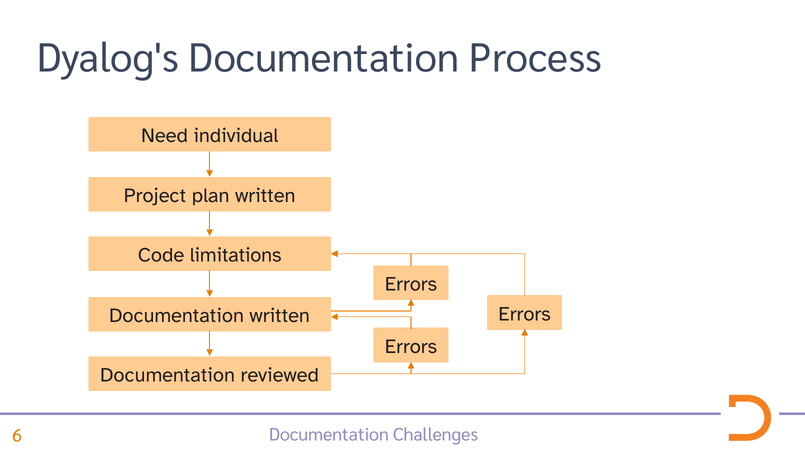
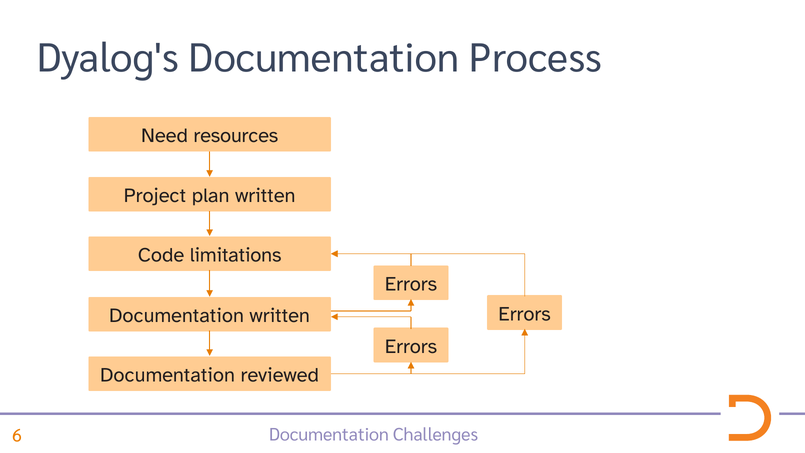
individual: individual -> resources (236, 136)
